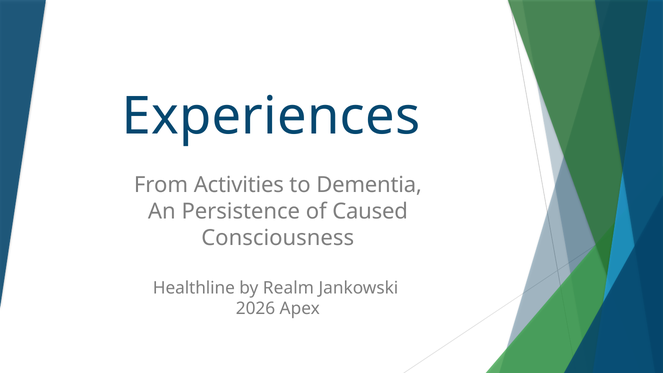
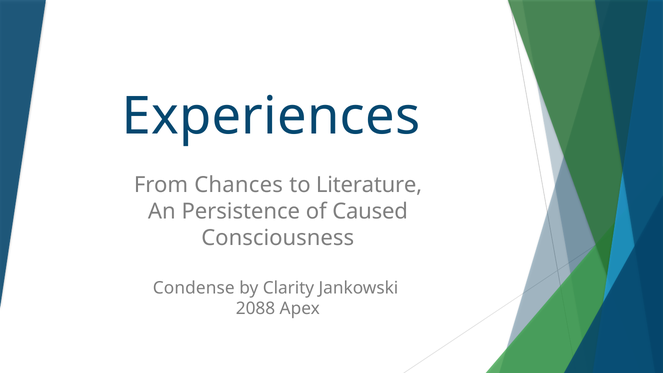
Activities: Activities -> Chances (239, 185)
Dementia: Dementia -> Literature (369, 185)
Healthline: Healthline -> Condense (194, 288)
Realm: Realm -> Clarity (288, 288)
2026: 2026 -> 2088 (256, 309)
